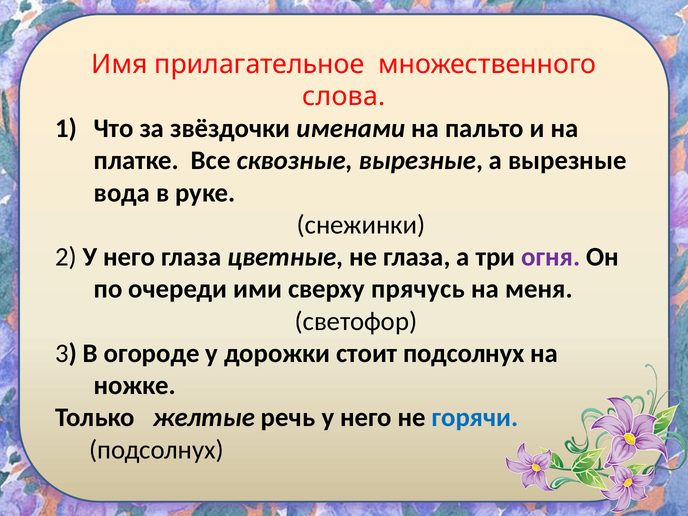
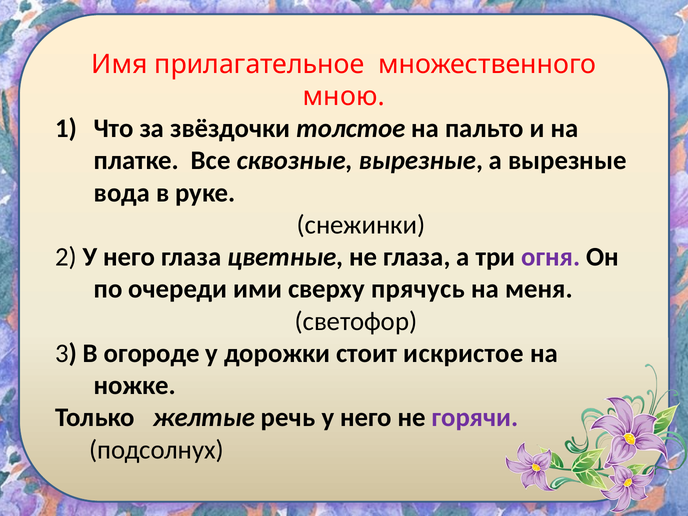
слова: слова -> мною (344, 96)
именами: именами -> толстое (351, 129)
стоит подсолнух: подсолнух -> искристое (464, 353)
горячи colour: blue -> purple (475, 418)
